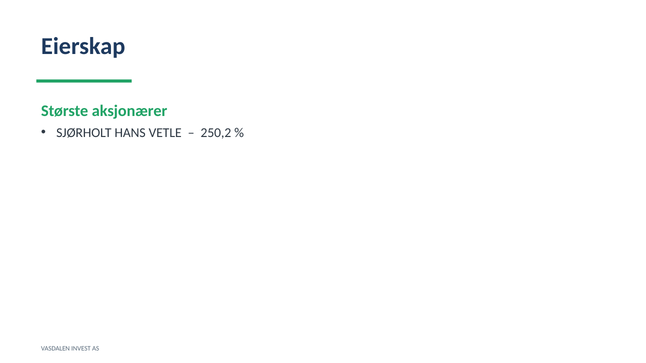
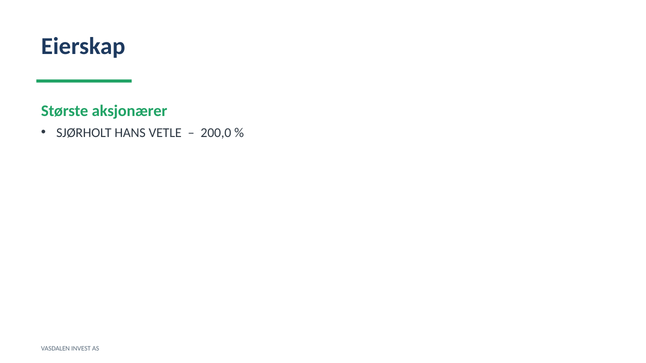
250,2: 250,2 -> 200,0 (216, 133)
